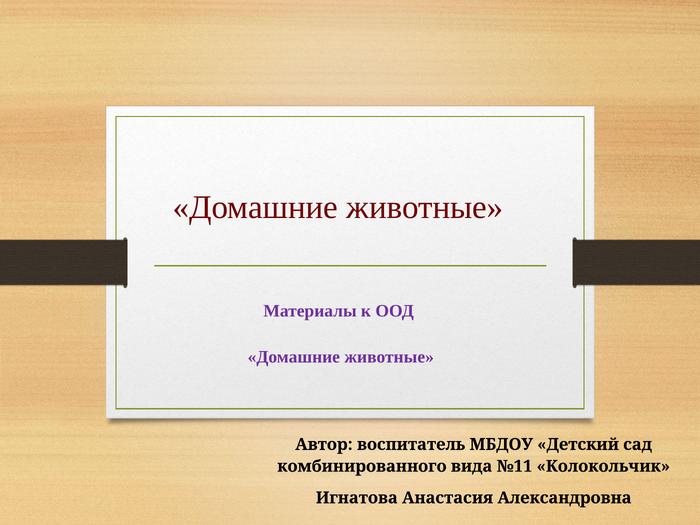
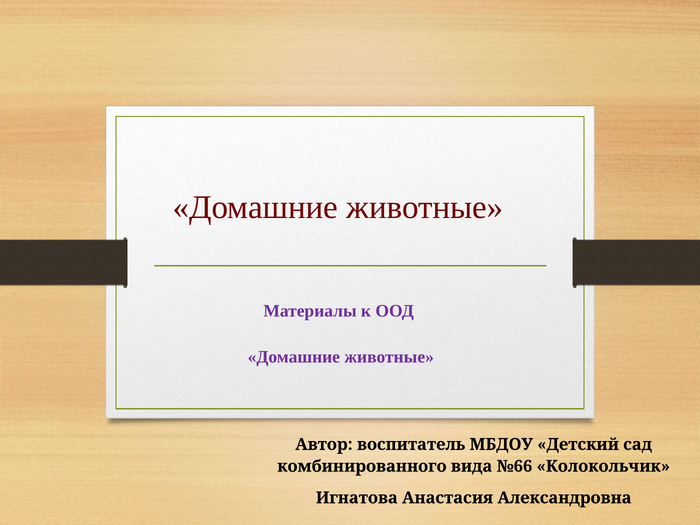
№11: №11 -> №66 (514, 466)
